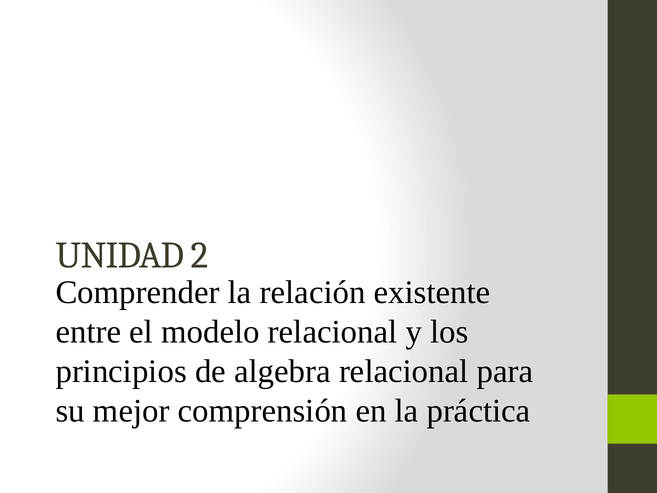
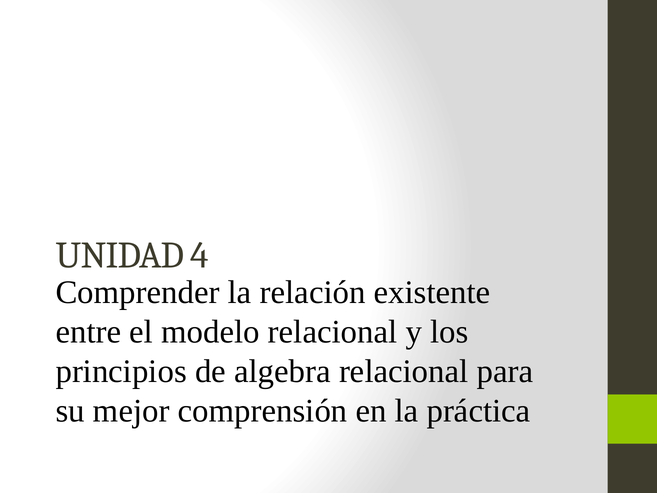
2: 2 -> 4 (199, 255)
